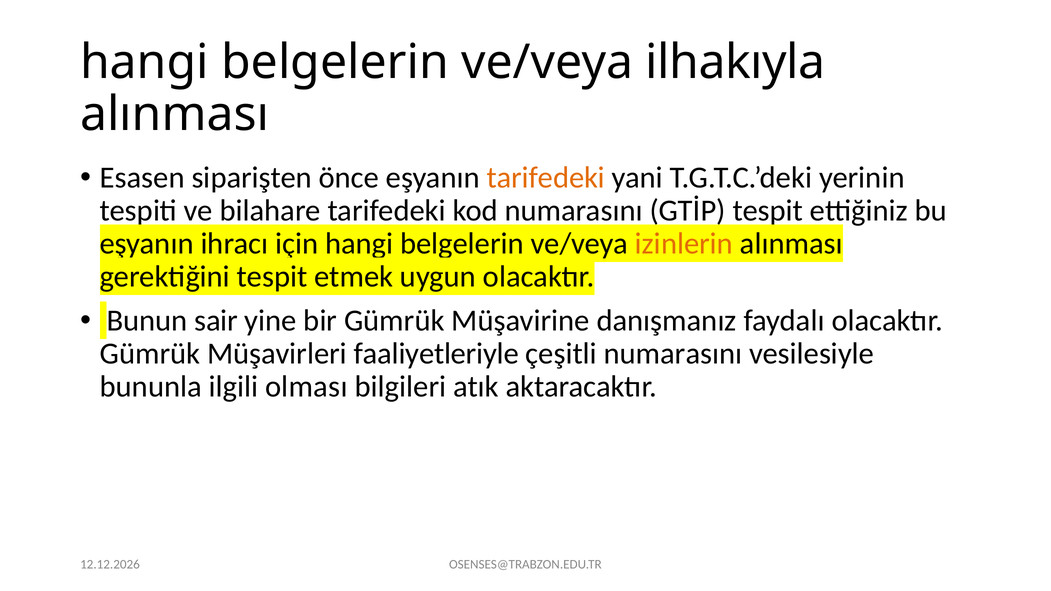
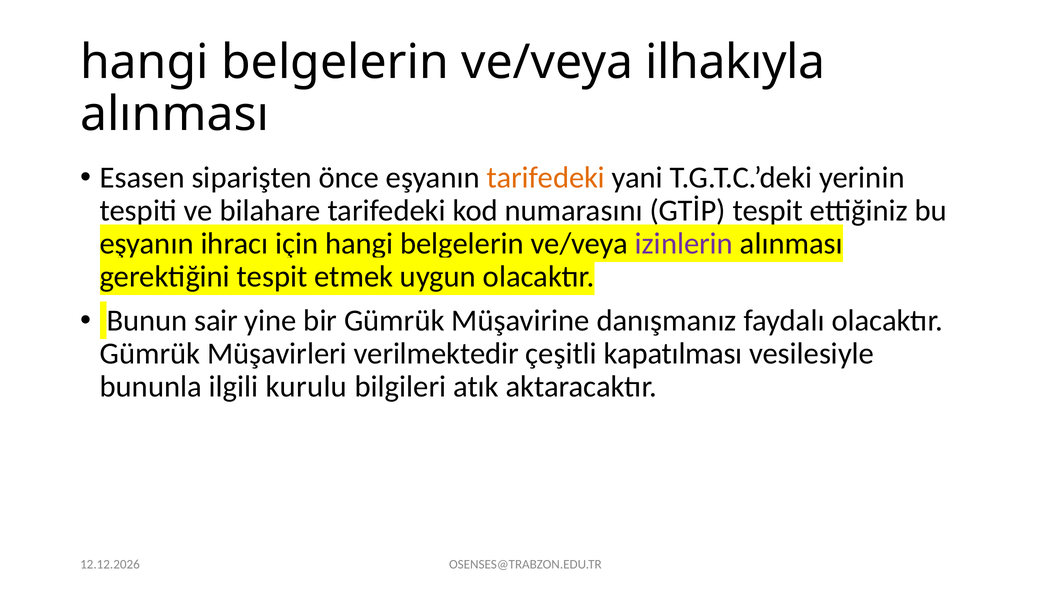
izinlerin colour: orange -> purple (684, 244)
faaliyetleriyle: faaliyetleriyle -> verilmektedir (436, 354)
çeşitli numarasını: numarasını -> kapatılması (673, 354)
olması: olması -> kurulu (306, 387)
